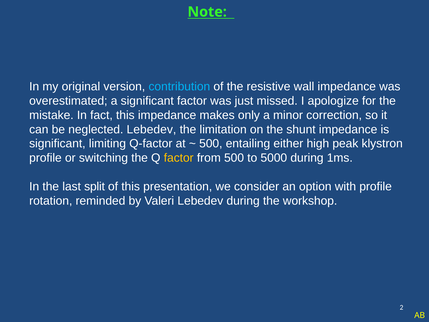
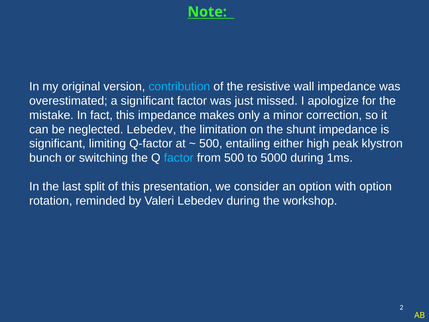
profile: profile -> bunch (45, 158)
factor colour: yellow -> light blue (179, 158)
with profile: profile -> option (376, 187)
